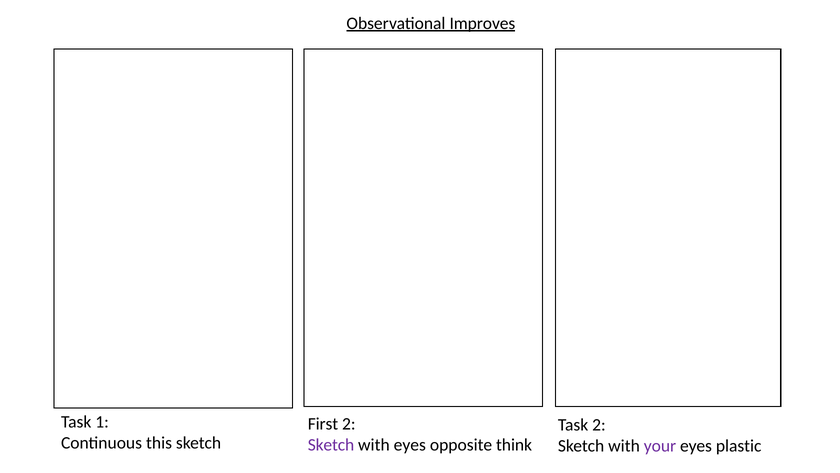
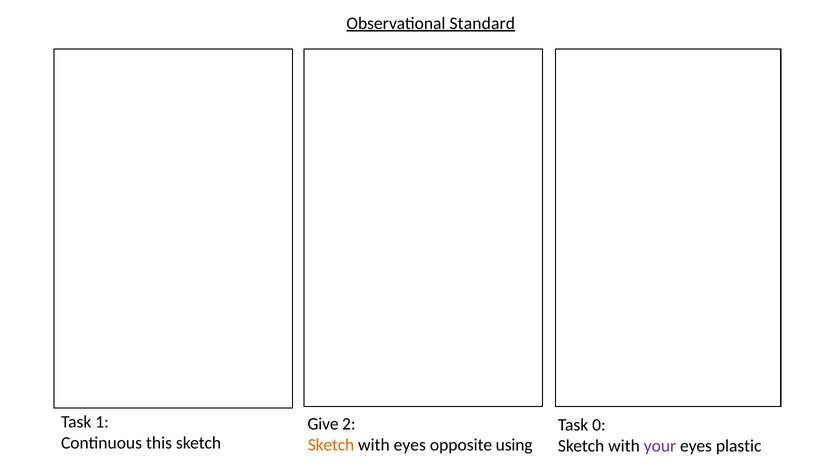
Improves: Improves -> Standard (482, 23)
First: First -> Give (323, 424)
Task 2: 2 -> 0 (599, 425)
Sketch colour: purple -> orange (331, 445)
think: think -> using (514, 445)
